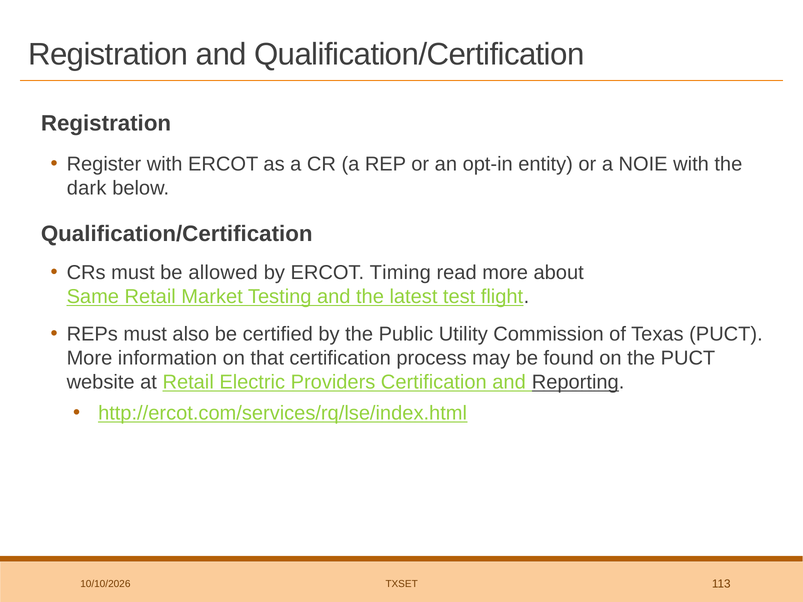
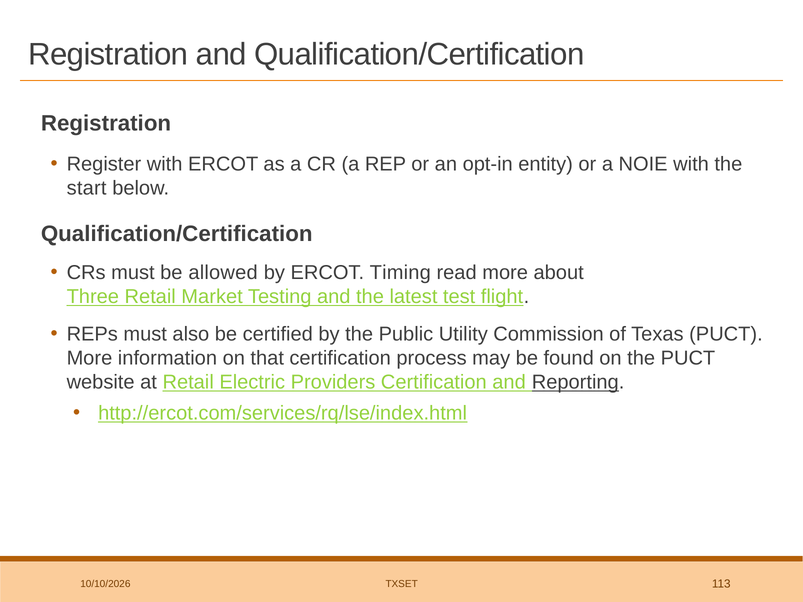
dark: dark -> start (87, 188)
Same: Same -> Three (93, 297)
